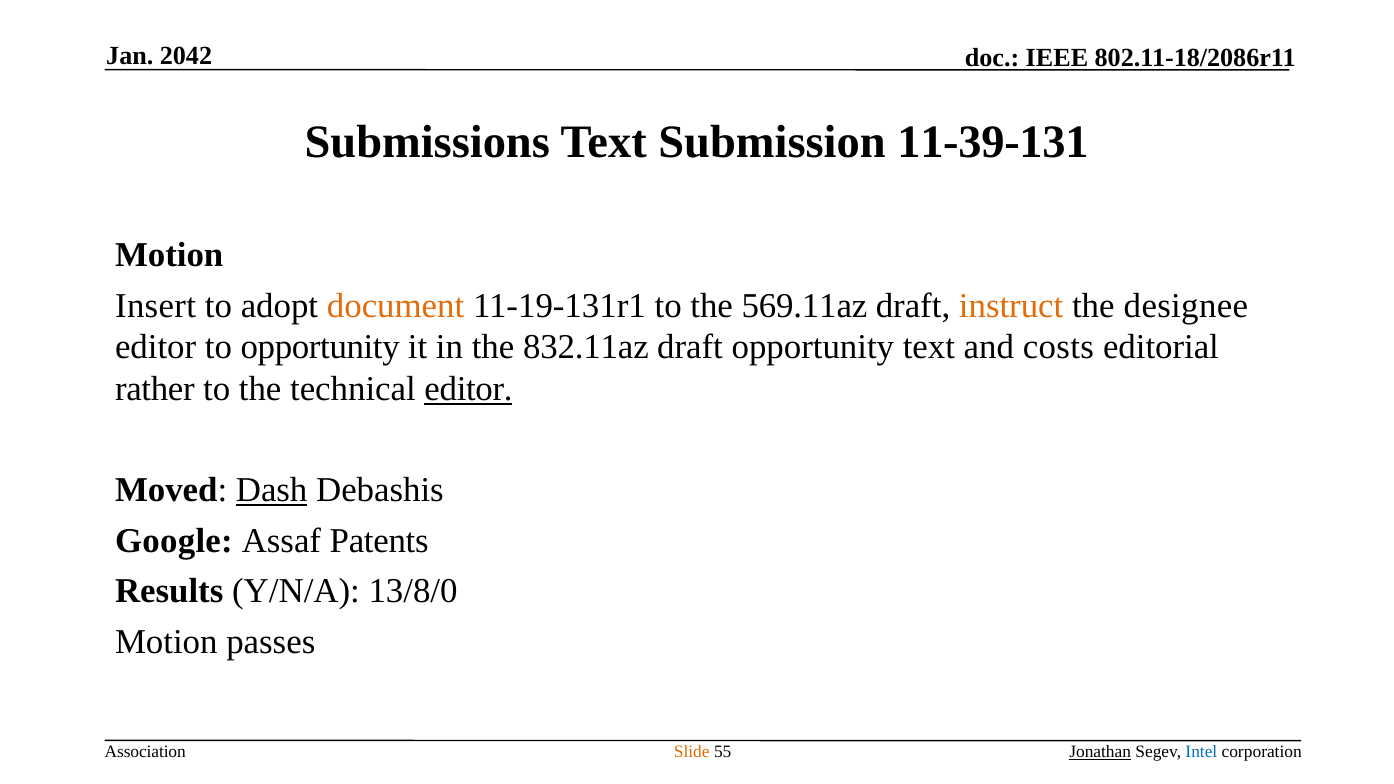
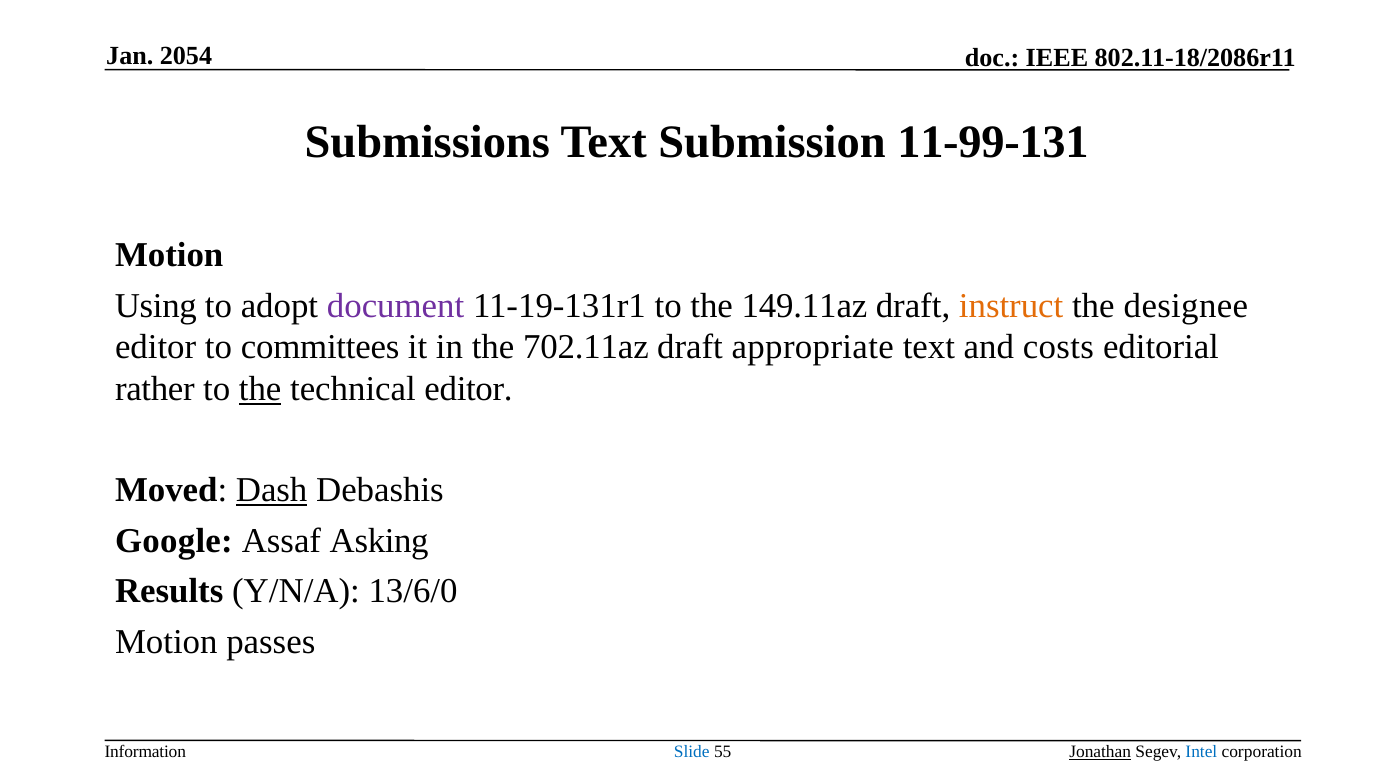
2042: 2042 -> 2054 (186, 55)
11-39-131: 11-39-131 -> 11-99-131 (993, 143)
Insert: Insert -> Using (156, 306)
document colour: orange -> purple (396, 306)
569.11az: 569.11az -> 149.11az (804, 306)
to opportunity: opportunity -> committees (320, 348)
832.11az: 832.11az -> 702.11az (586, 348)
draft opportunity: opportunity -> appropriate (813, 348)
the underline: none -> present (260, 389)
editor underline: present -> none (469, 389)
Patents: Patents -> Asking (379, 541)
13/8/0: 13/8/0 -> 13/6/0 (413, 592)
Association: Association -> Information (145, 752)
Slide colour: orange -> blue (692, 752)
